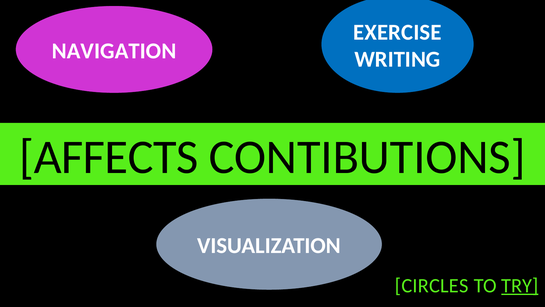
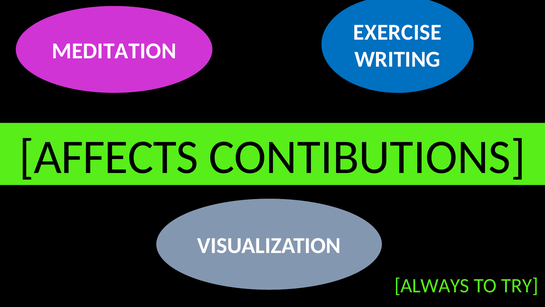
NAVIGATION: NAVIGATION -> MEDITATION (114, 51)
CIRCLES: CIRCLES -> ALWAYS (432, 285)
TRY underline: present -> none (520, 285)
